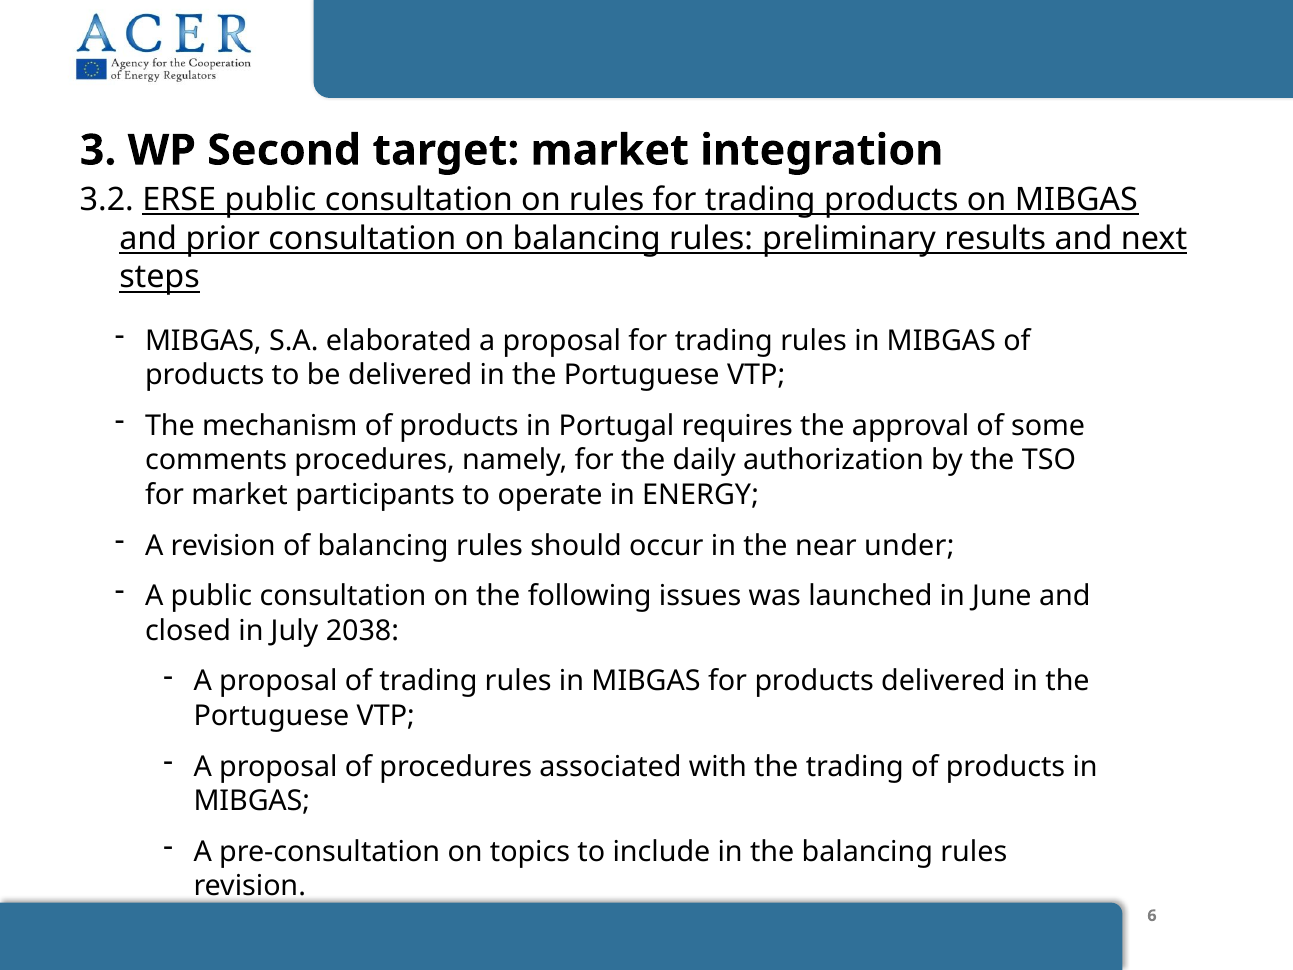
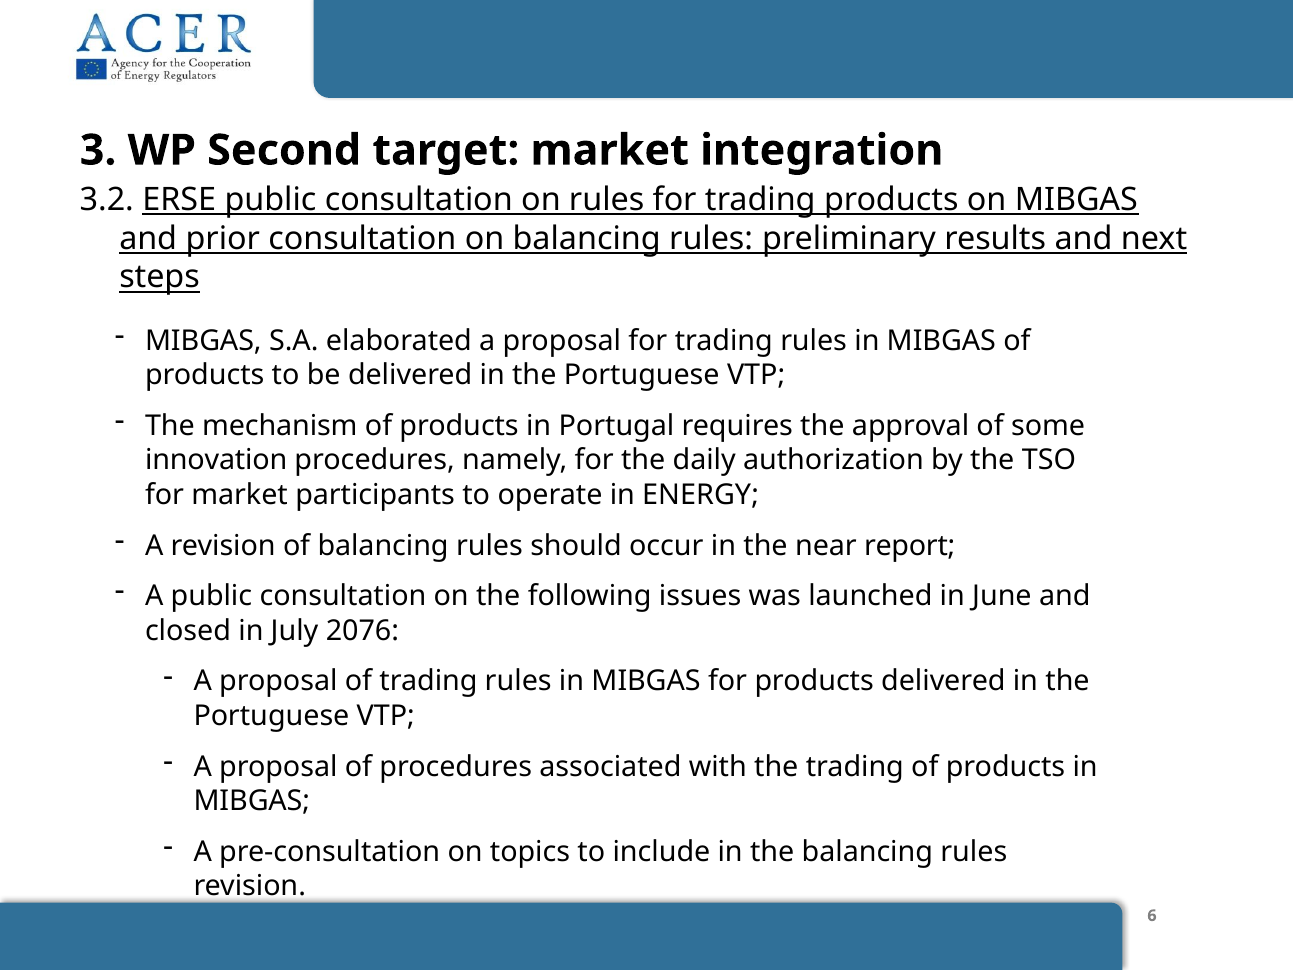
comments: comments -> innovation (216, 460)
under: under -> report (910, 545)
2038: 2038 -> 2076 (362, 631)
